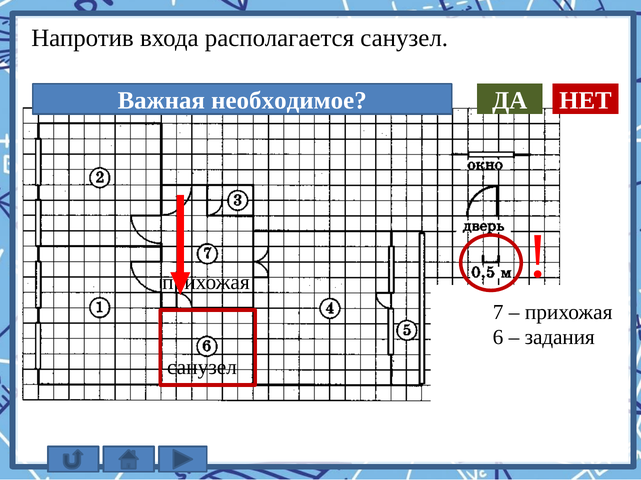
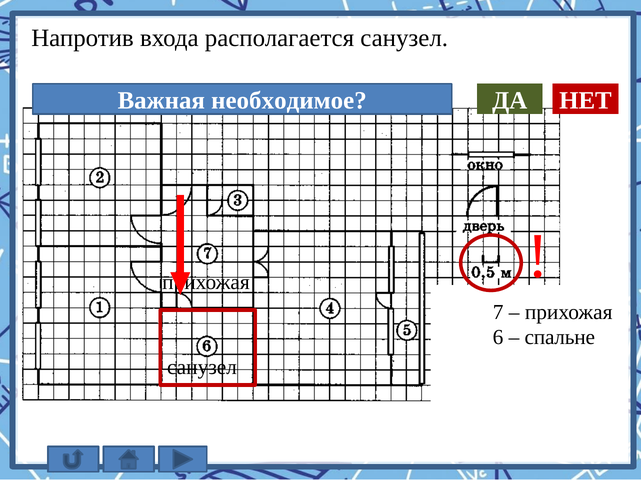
задания: задания -> спальне (560, 338)
